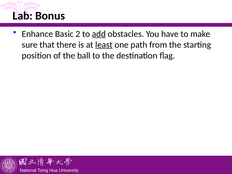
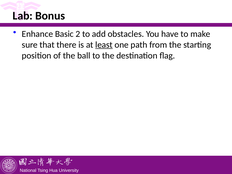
add underline: present -> none (99, 34)
